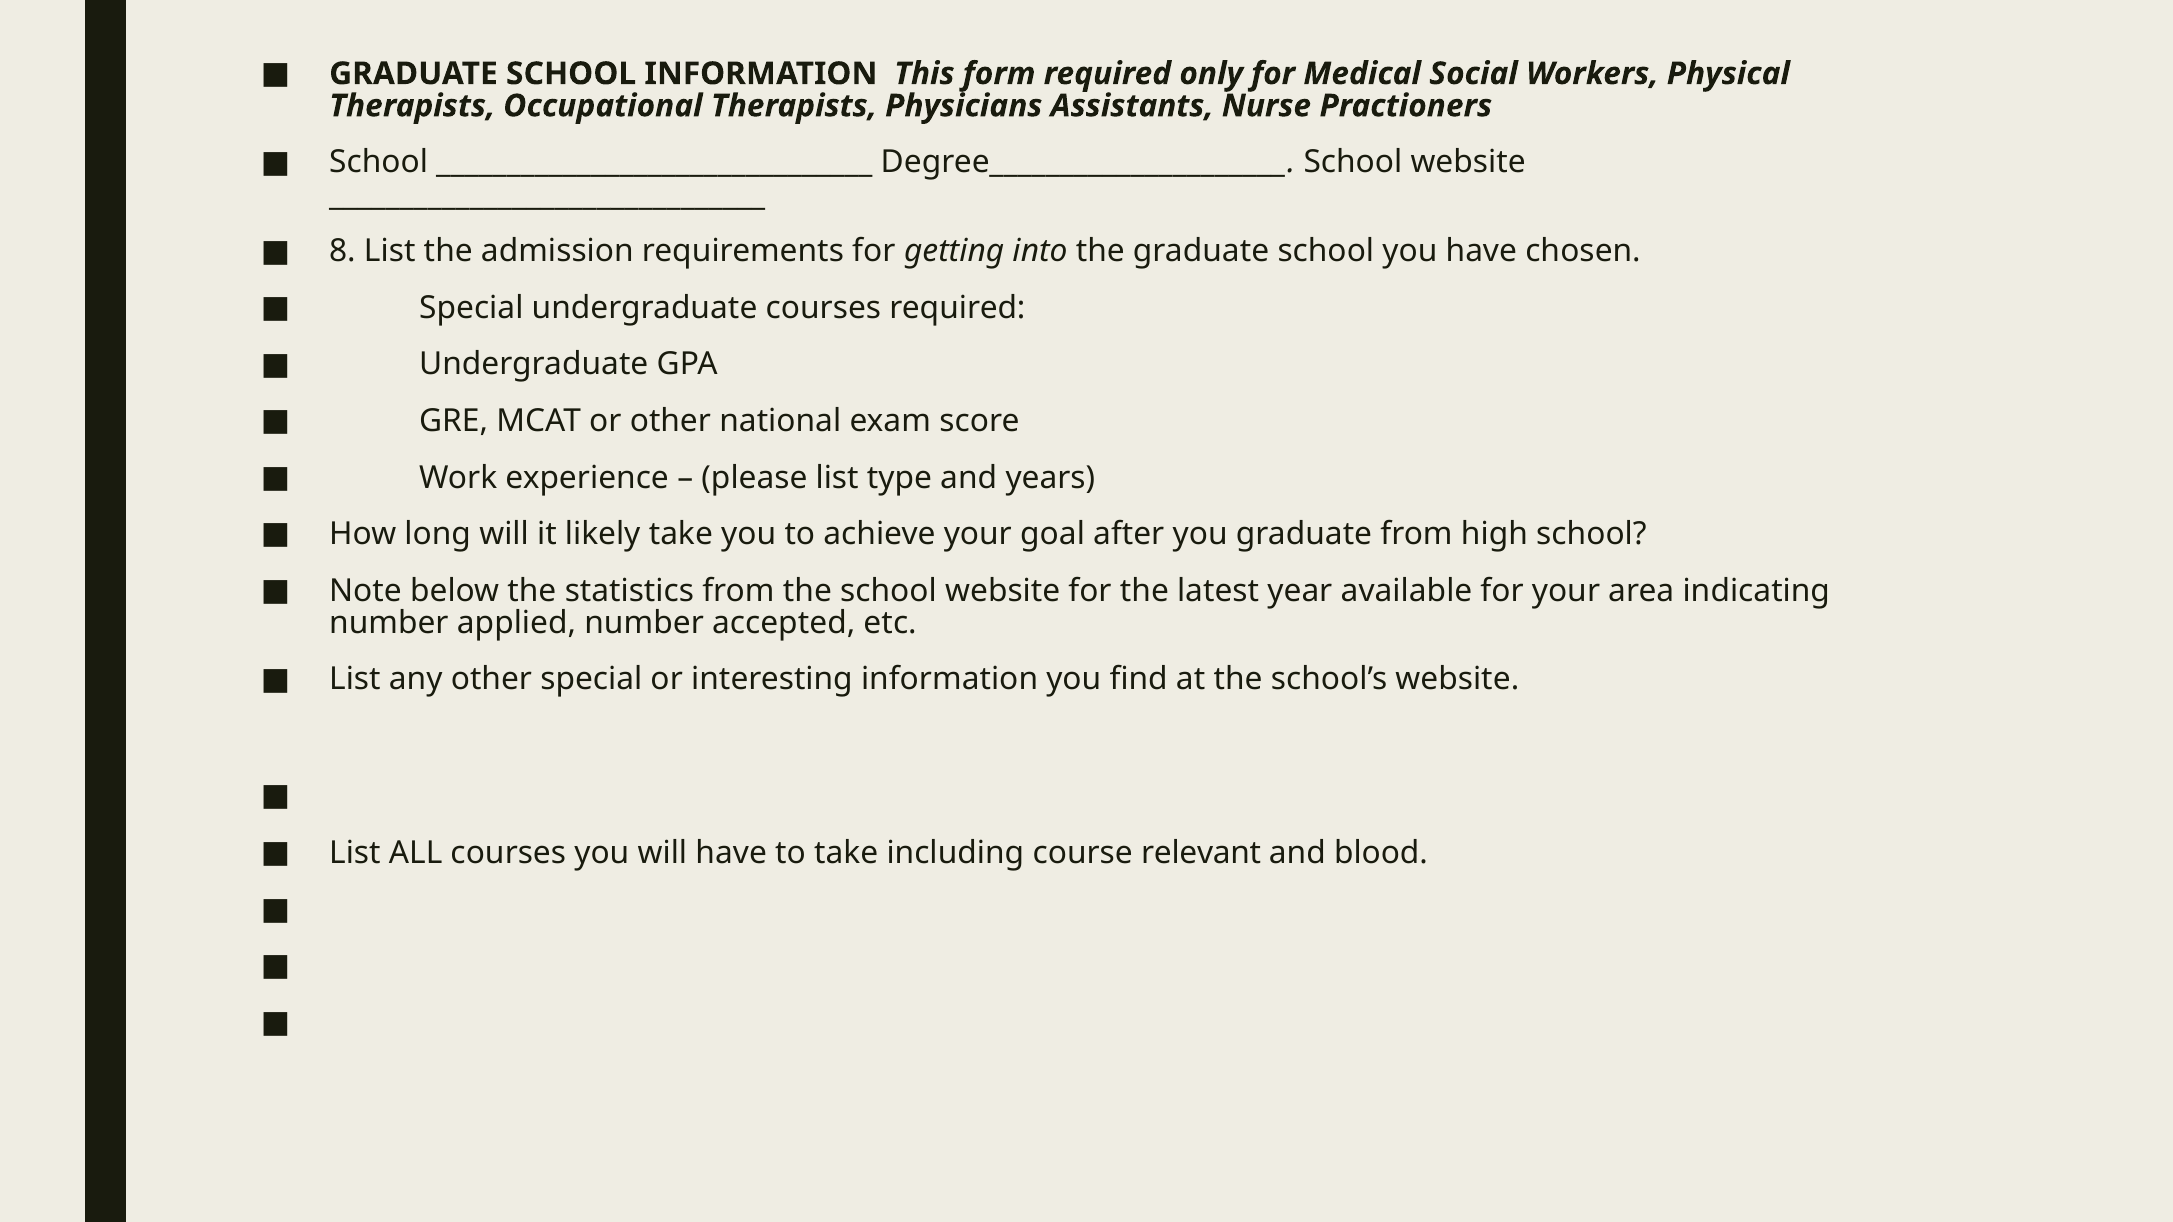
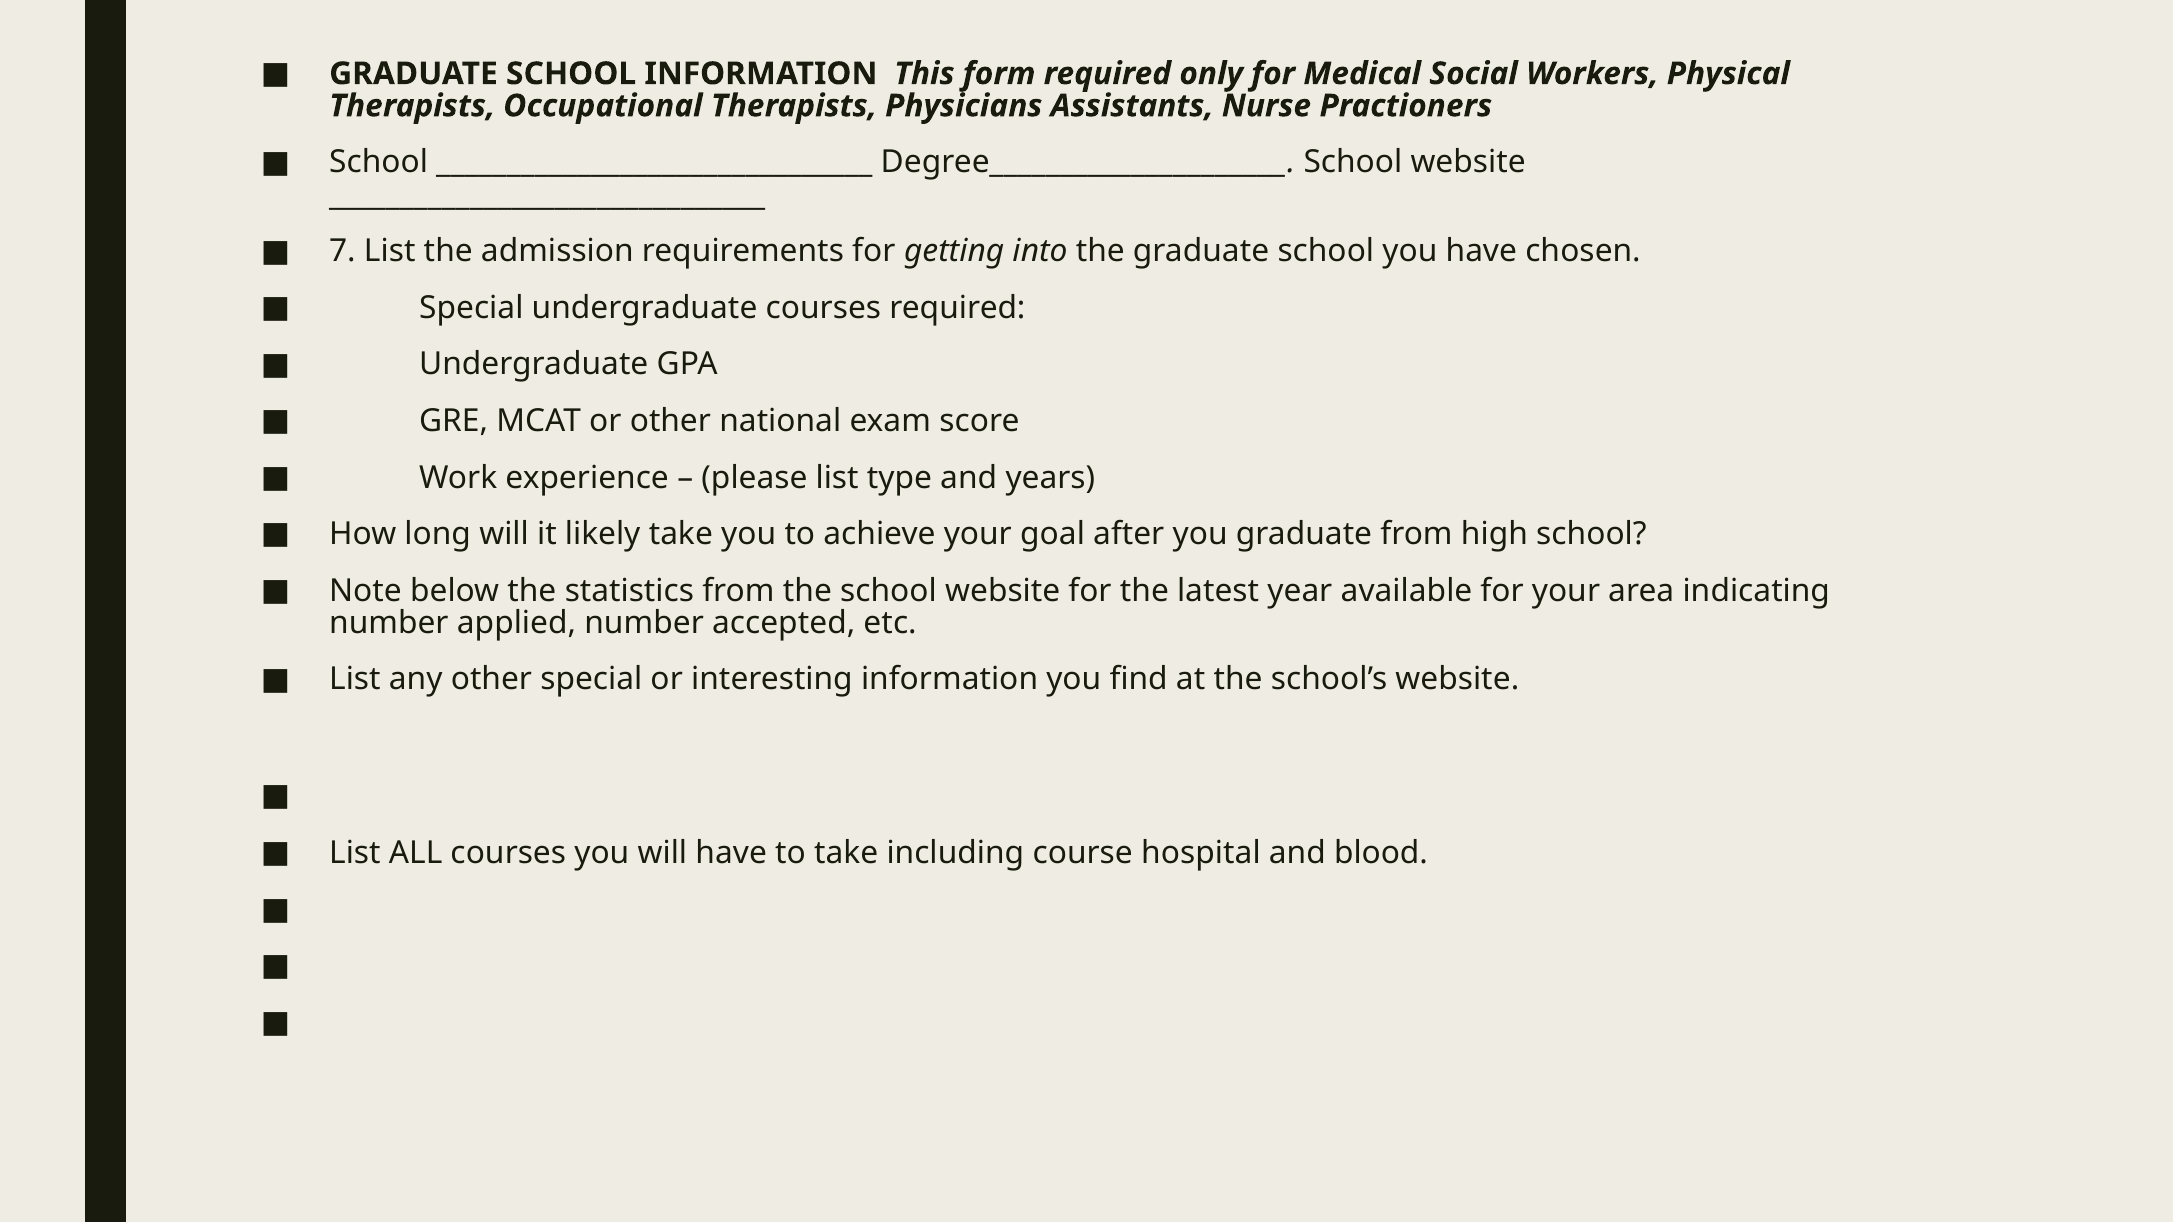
8: 8 -> 7 (342, 251)
relevant: relevant -> hospital (1201, 853)
